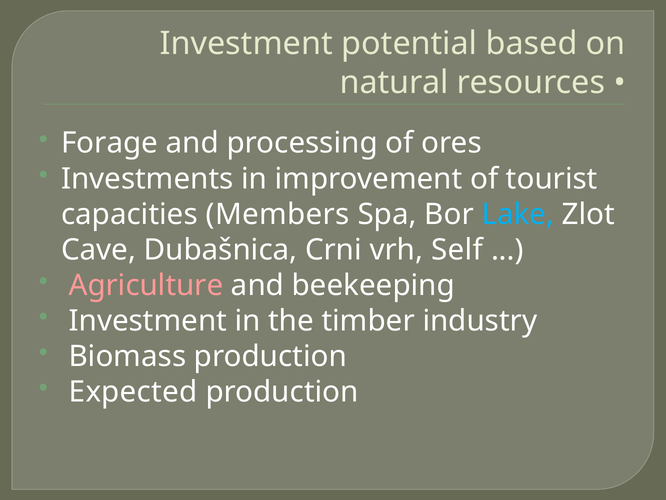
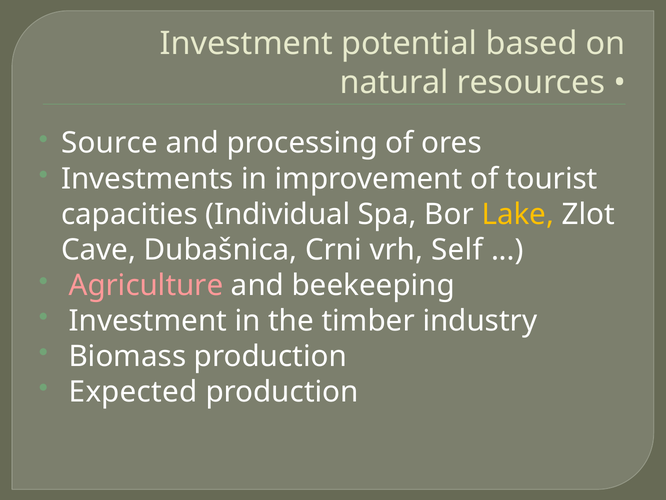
Forage: Forage -> Source (109, 143)
Members: Members -> Individual (278, 214)
Lake colour: light blue -> yellow (518, 214)
